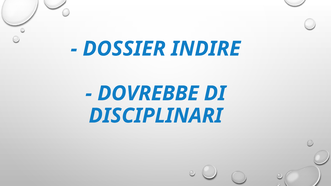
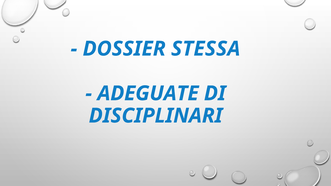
INDIRE: INDIRE -> STESSA (206, 49)
DOVREBBE: DOVREBBE -> ADEGUATE (148, 93)
